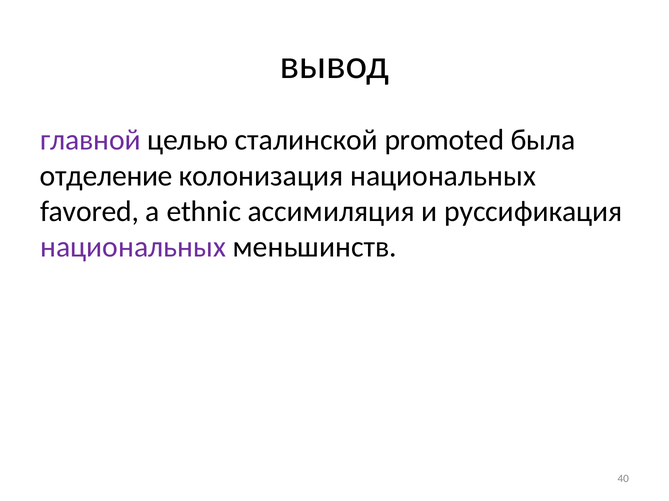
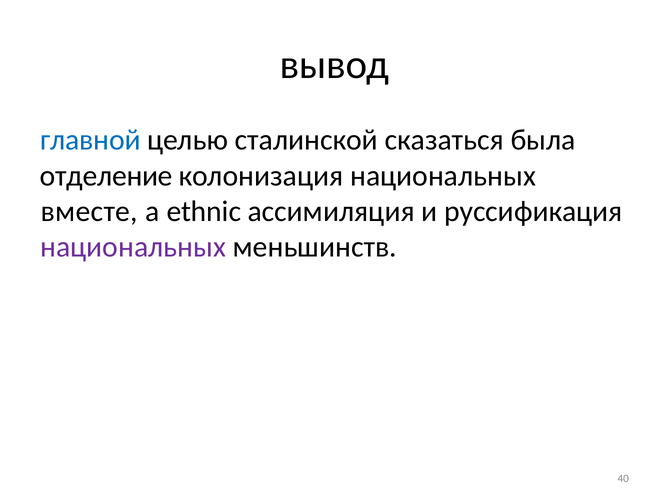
главной colour: purple -> blue (90, 140)
promoted: promoted -> сказаться (444, 140)
favored: favored -> вместе (89, 212)
